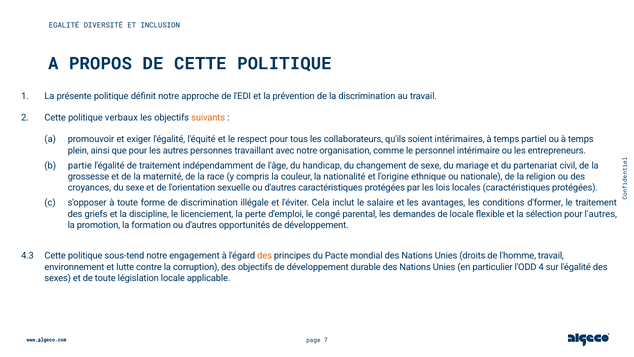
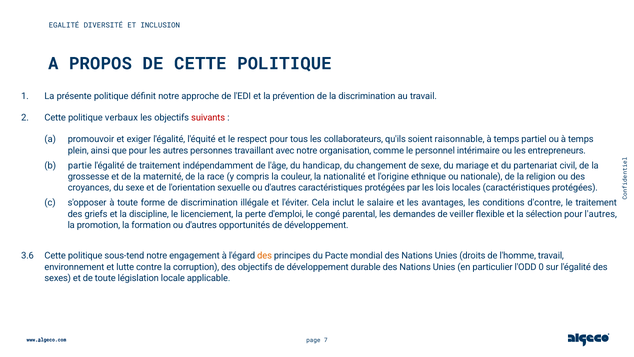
suivants colour: orange -> red (208, 118)
intérimaires: intérimaires -> raisonnable (460, 139)
d'former: d'former -> d'contre (545, 203)
de locale: locale -> veiller (462, 214)
4.3: 4.3 -> 3.6 (27, 256)
4: 4 -> 0 (541, 267)
